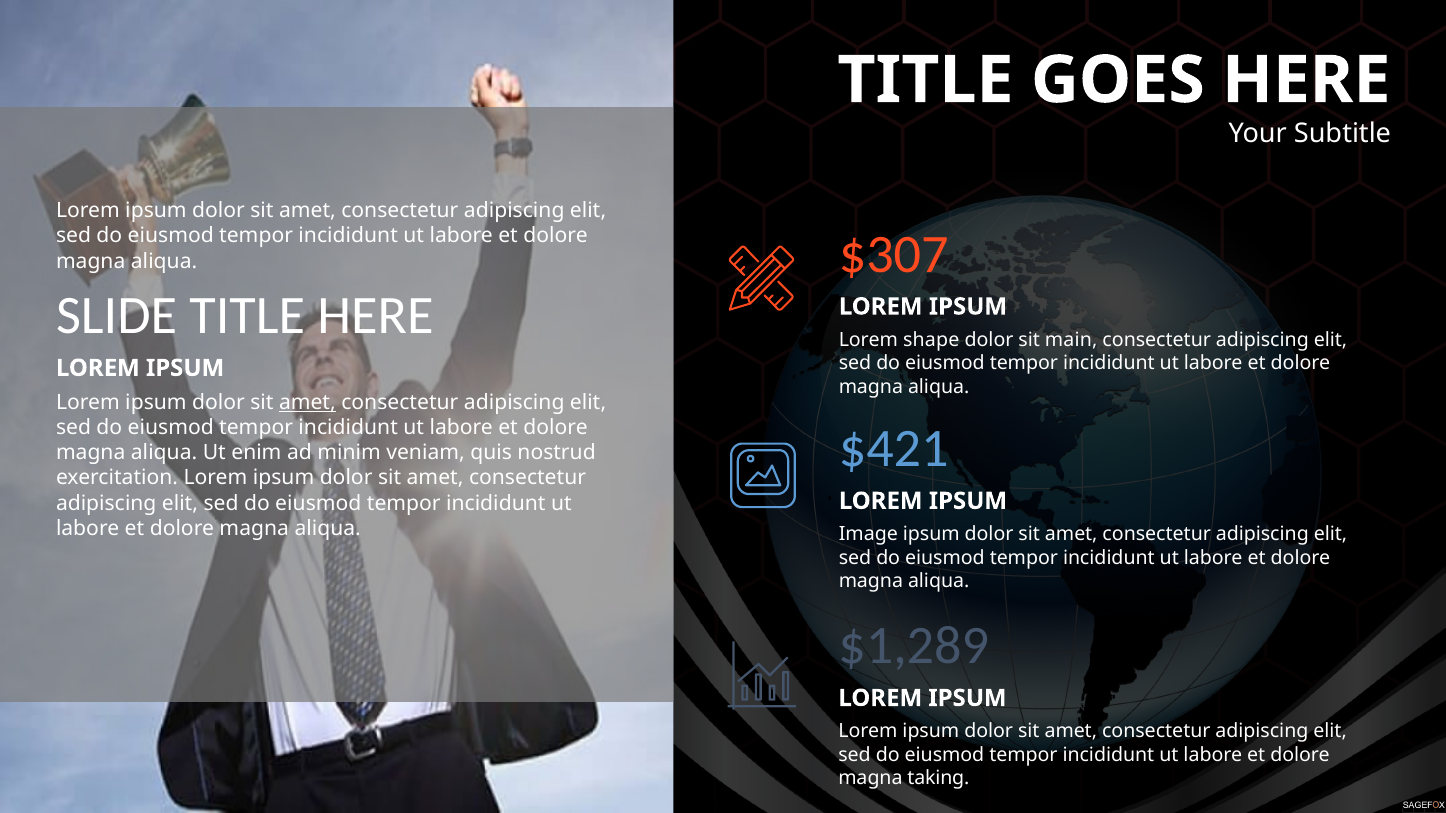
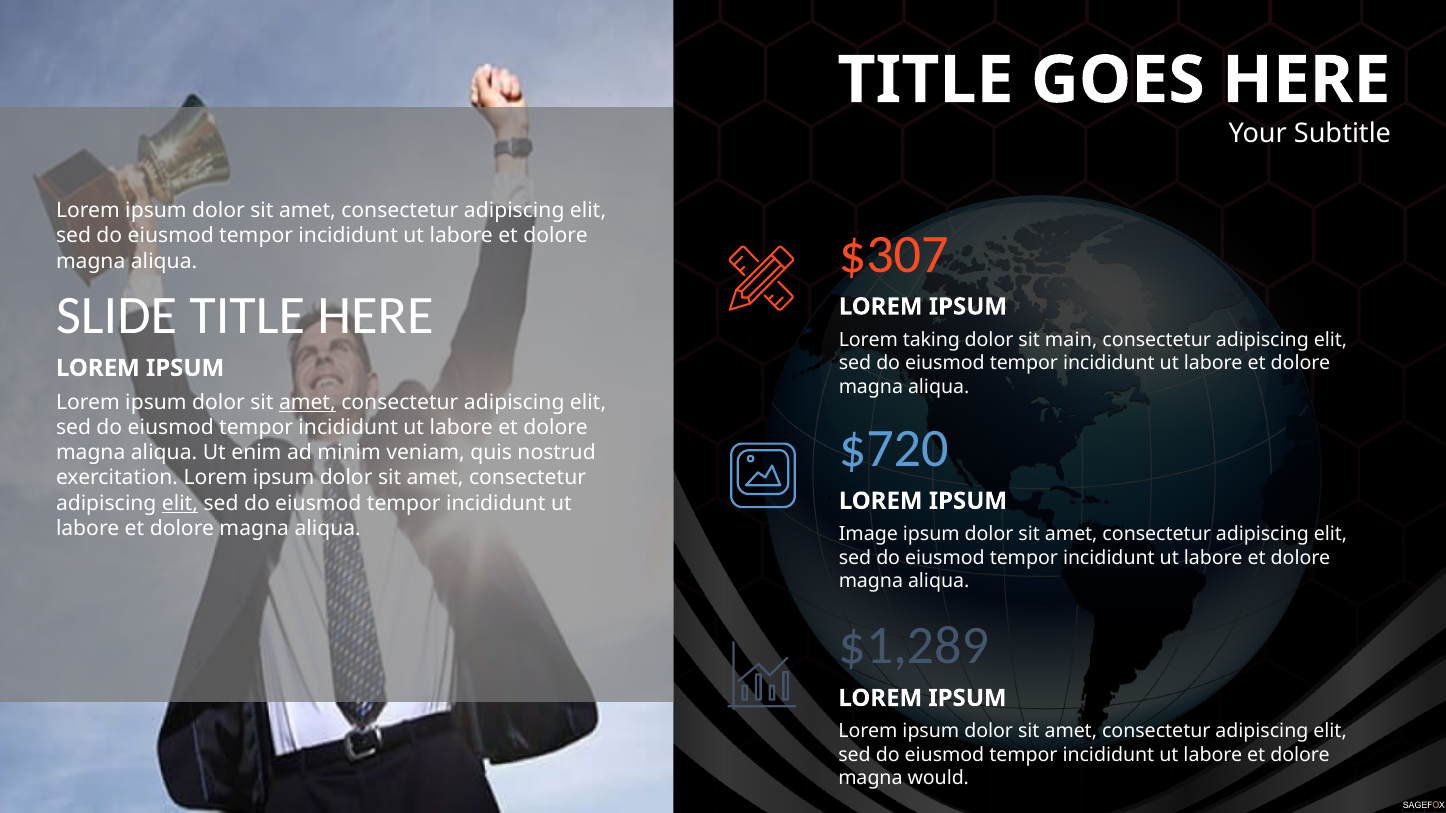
shape: shape -> taking (931, 340)
$421: $421 -> $720 (894, 449)
elit underline: none -> present (180, 504)
taking: taking -> would (938, 779)
